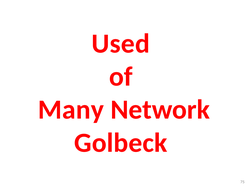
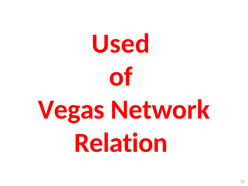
Many: Many -> Vegas (71, 110)
Golbeck: Golbeck -> Relation (121, 143)
